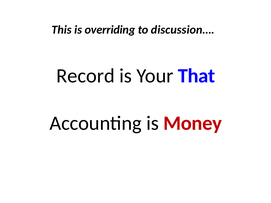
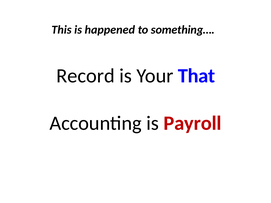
overriding: overriding -> happened (110, 30)
discussion…: discussion… -> something… (183, 30)
Money: Money -> Payroll (192, 123)
